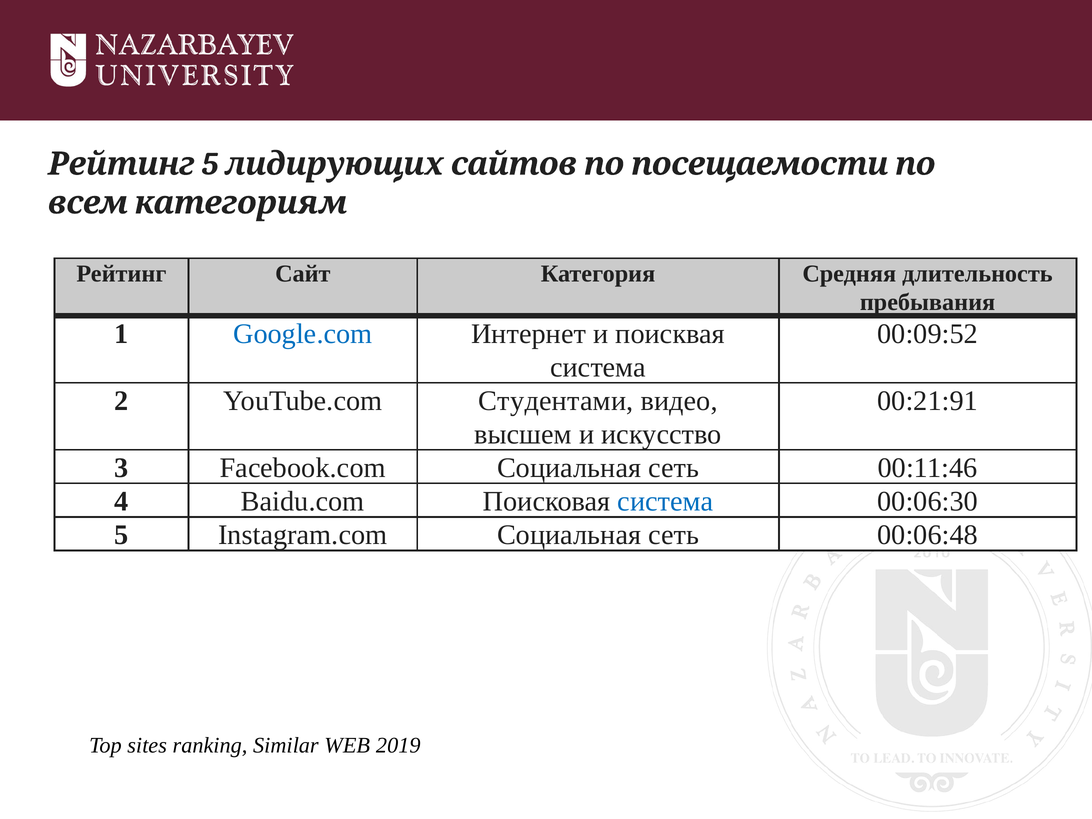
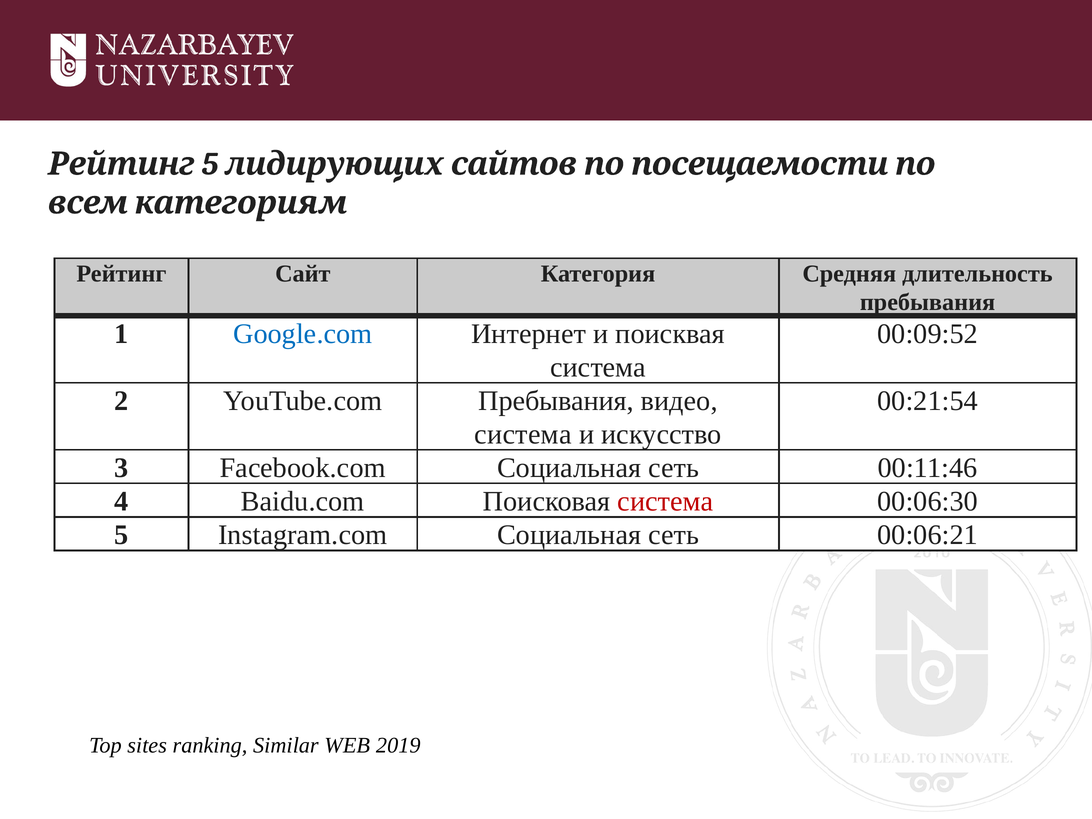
YouTube.com Студентами: Студентами -> Пребывания (556, 401)
00:21:91: 00:21:91 -> 00:21:54 (928, 401)
высшем: высшем -> система (523, 434)
система colour: blue -> red (665, 501)
00:06:48: 00:06:48 -> 00:06:21 (928, 535)
